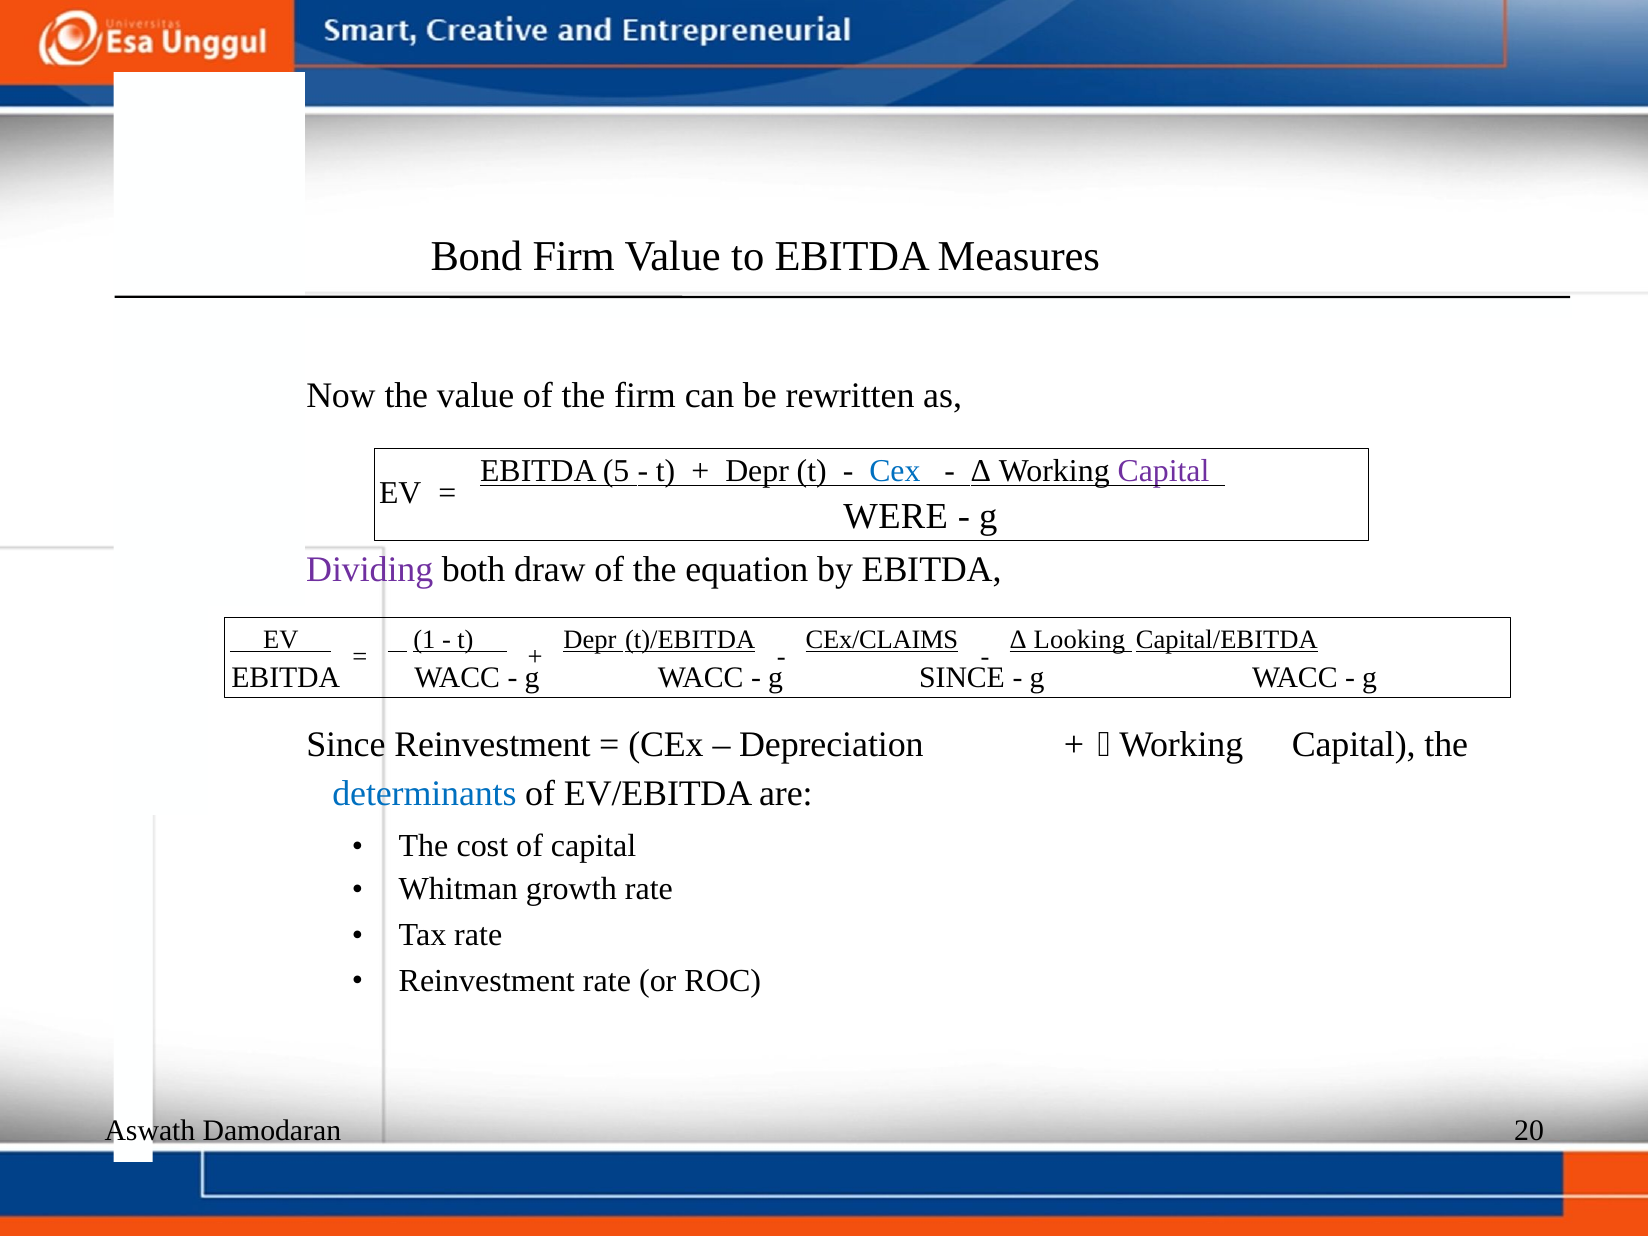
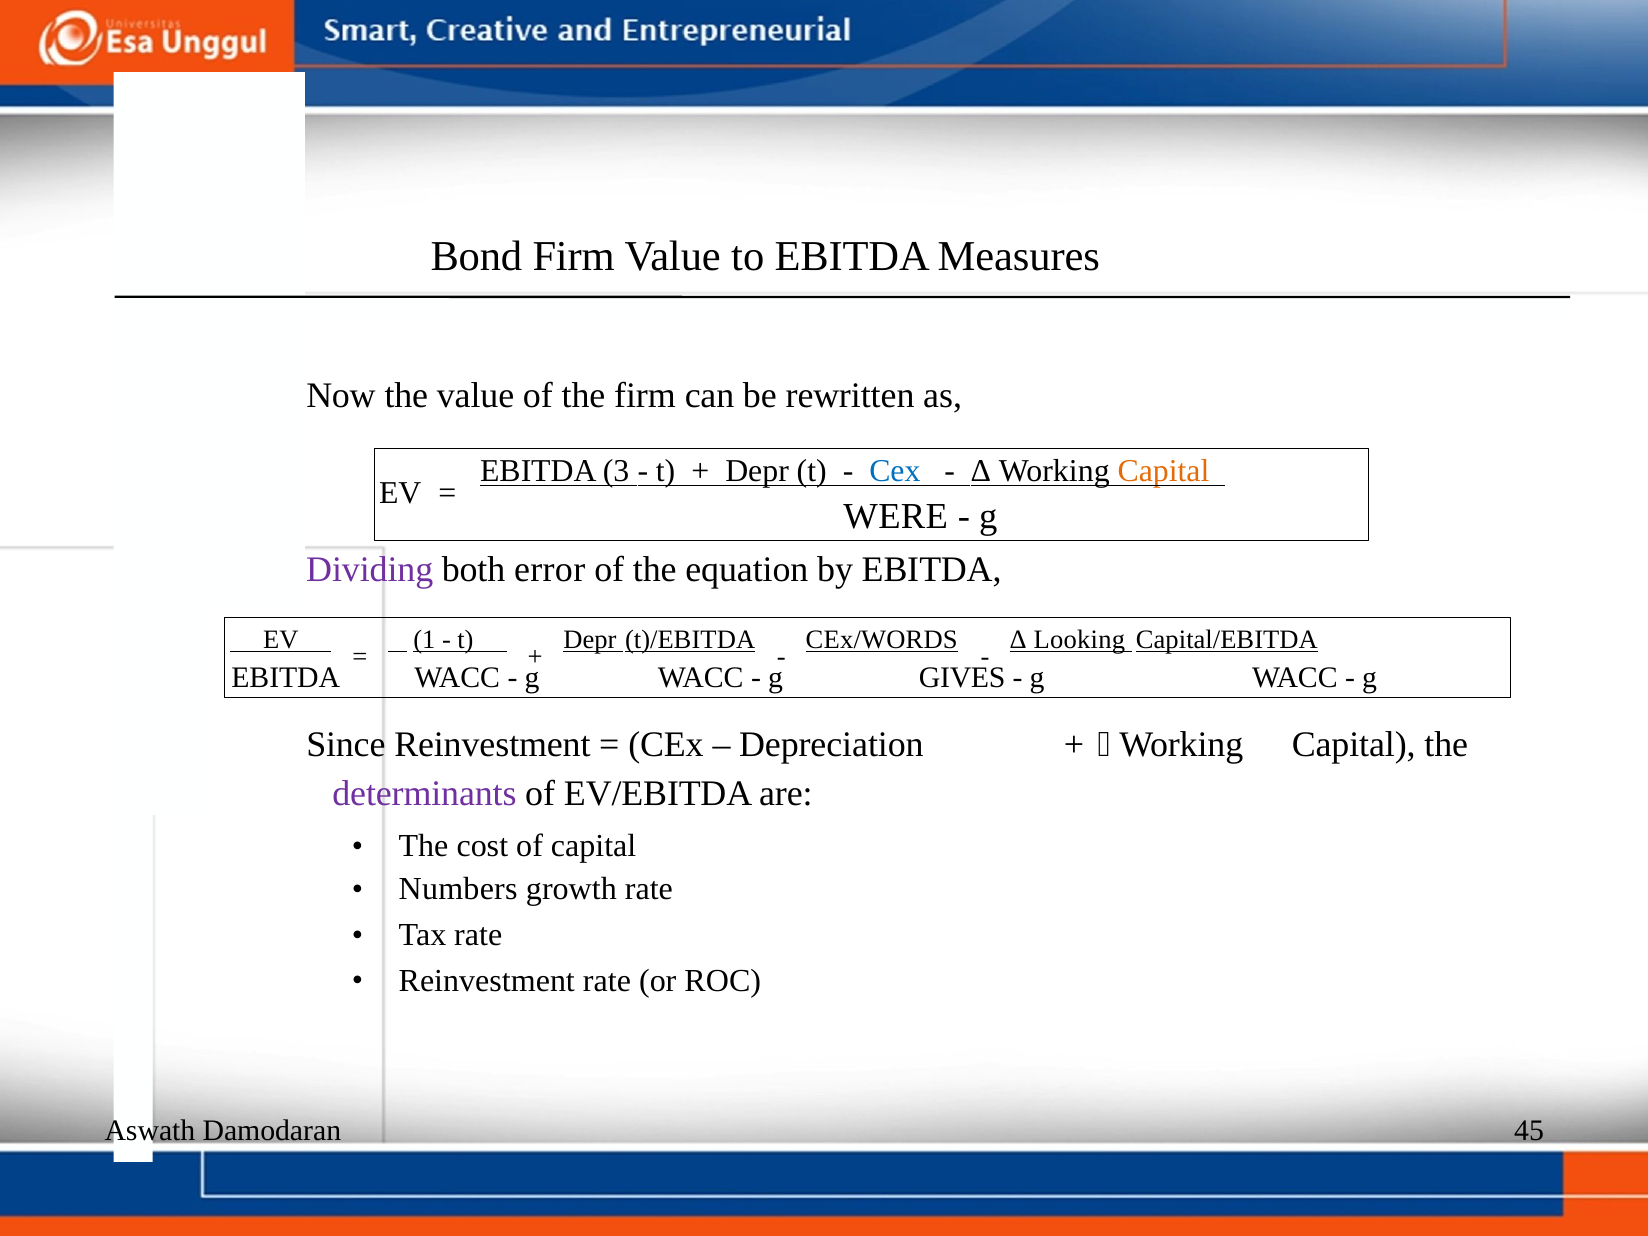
5: 5 -> 3 (616, 471)
Capital colour: purple -> orange (1163, 471)
draw: draw -> error (550, 569)
CEx/CLAIMS: CEx/CLAIMS -> CEx/WORDS (882, 639)
g SINCE: SINCE -> GIVES (962, 678)
determinants colour: blue -> purple (424, 794)
Whitman: Whitman -> Numbers (458, 889)
20: 20 -> 45 (1529, 1130)
